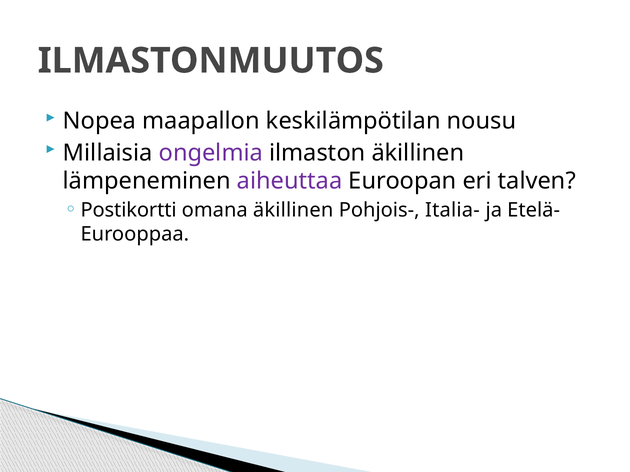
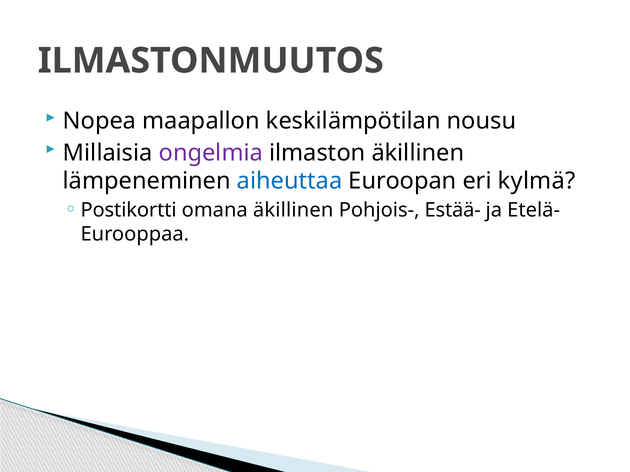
aiheuttaa colour: purple -> blue (290, 181)
talven: talven -> kylmä (537, 181)
Italia-: Italia- -> Estää- (453, 210)
